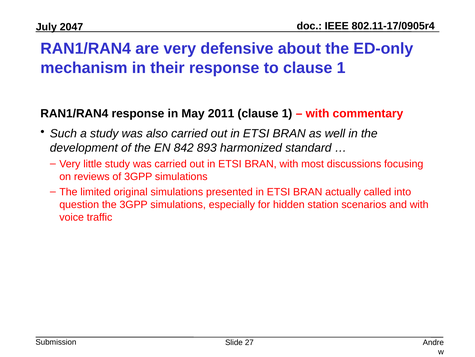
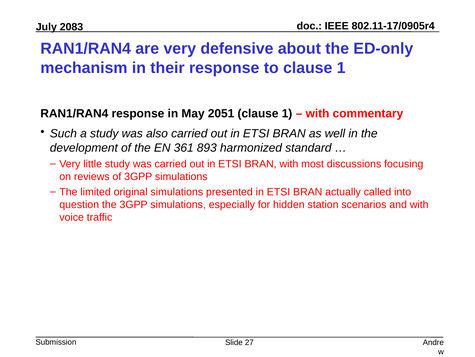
2047: 2047 -> 2083 (71, 27)
2011: 2011 -> 2051 (221, 113)
842: 842 -> 361 (184, 148)
